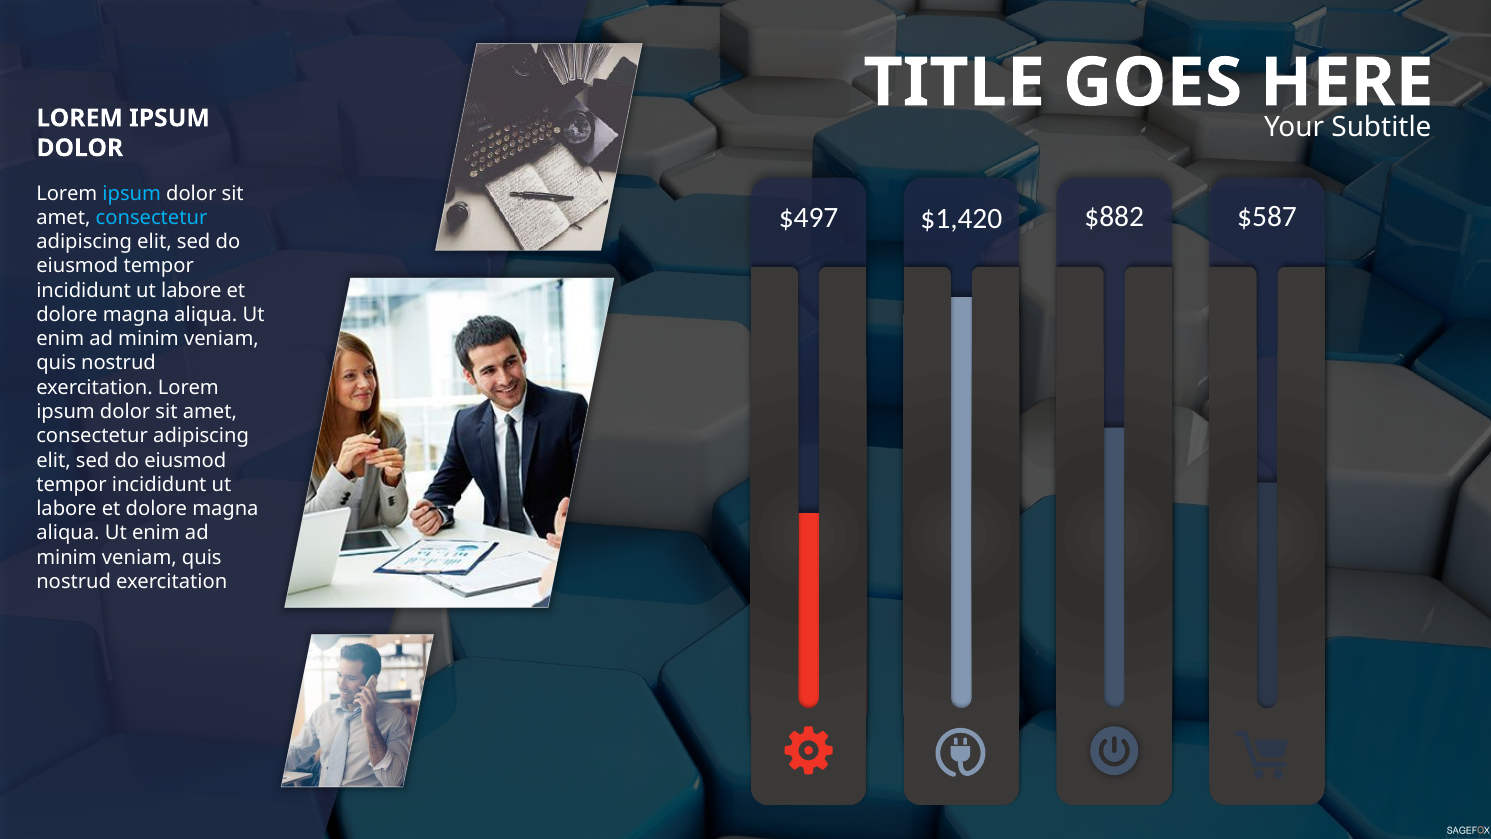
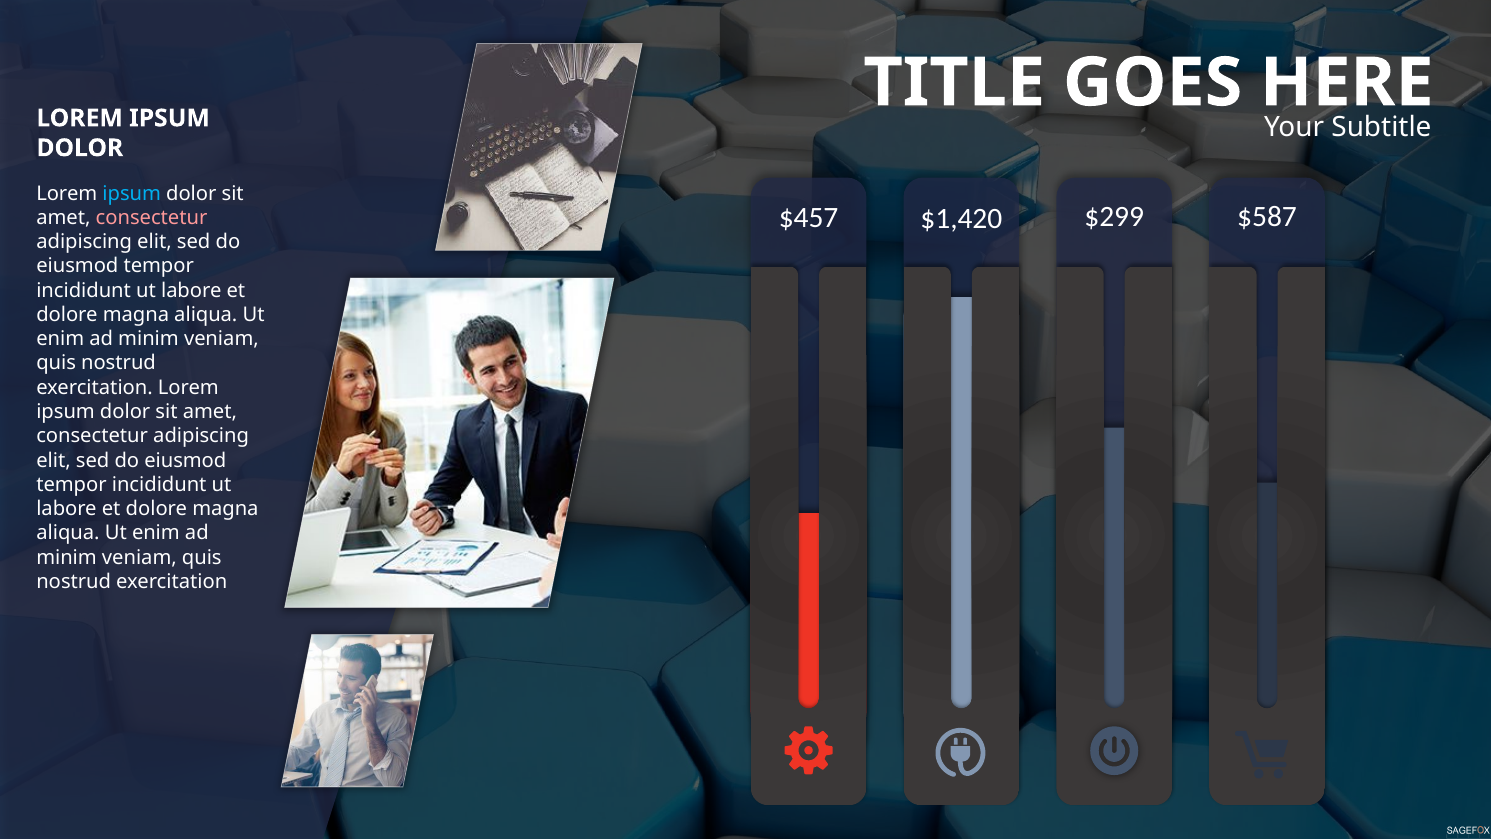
$497: $497 -> $457 (809, 218)
$882: $882 -> $299 (1114, 217)
consectetur colour: light blue -> pink (152, 218)
